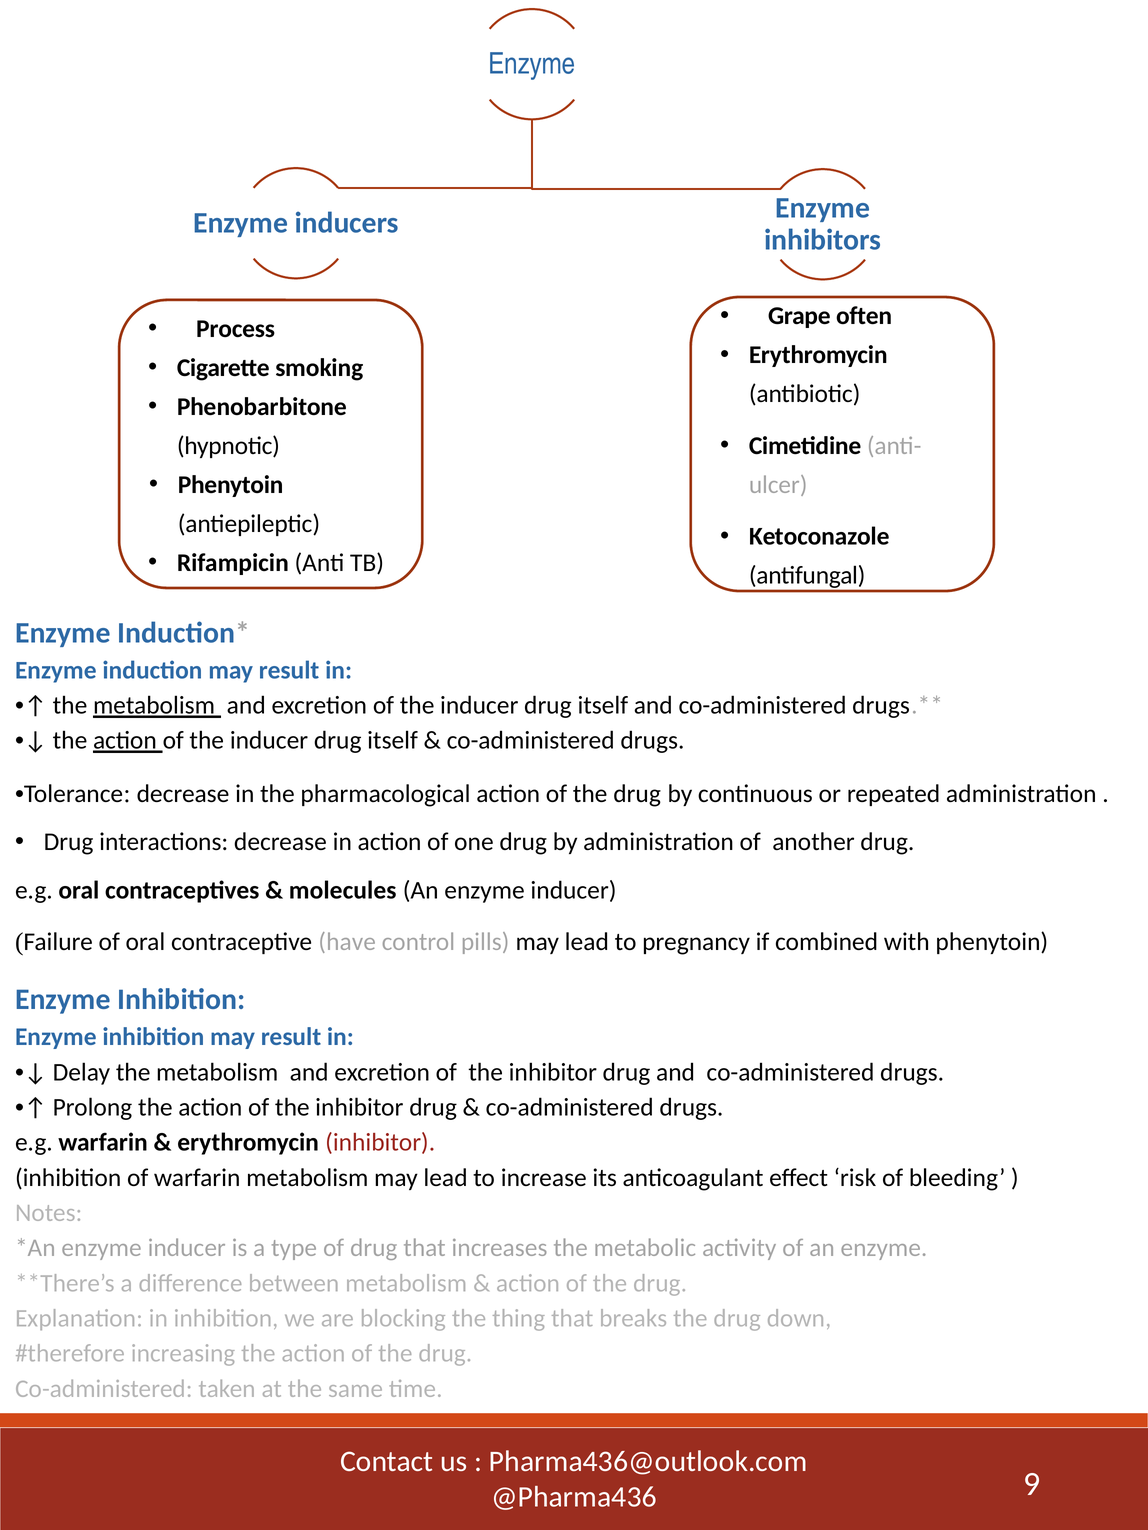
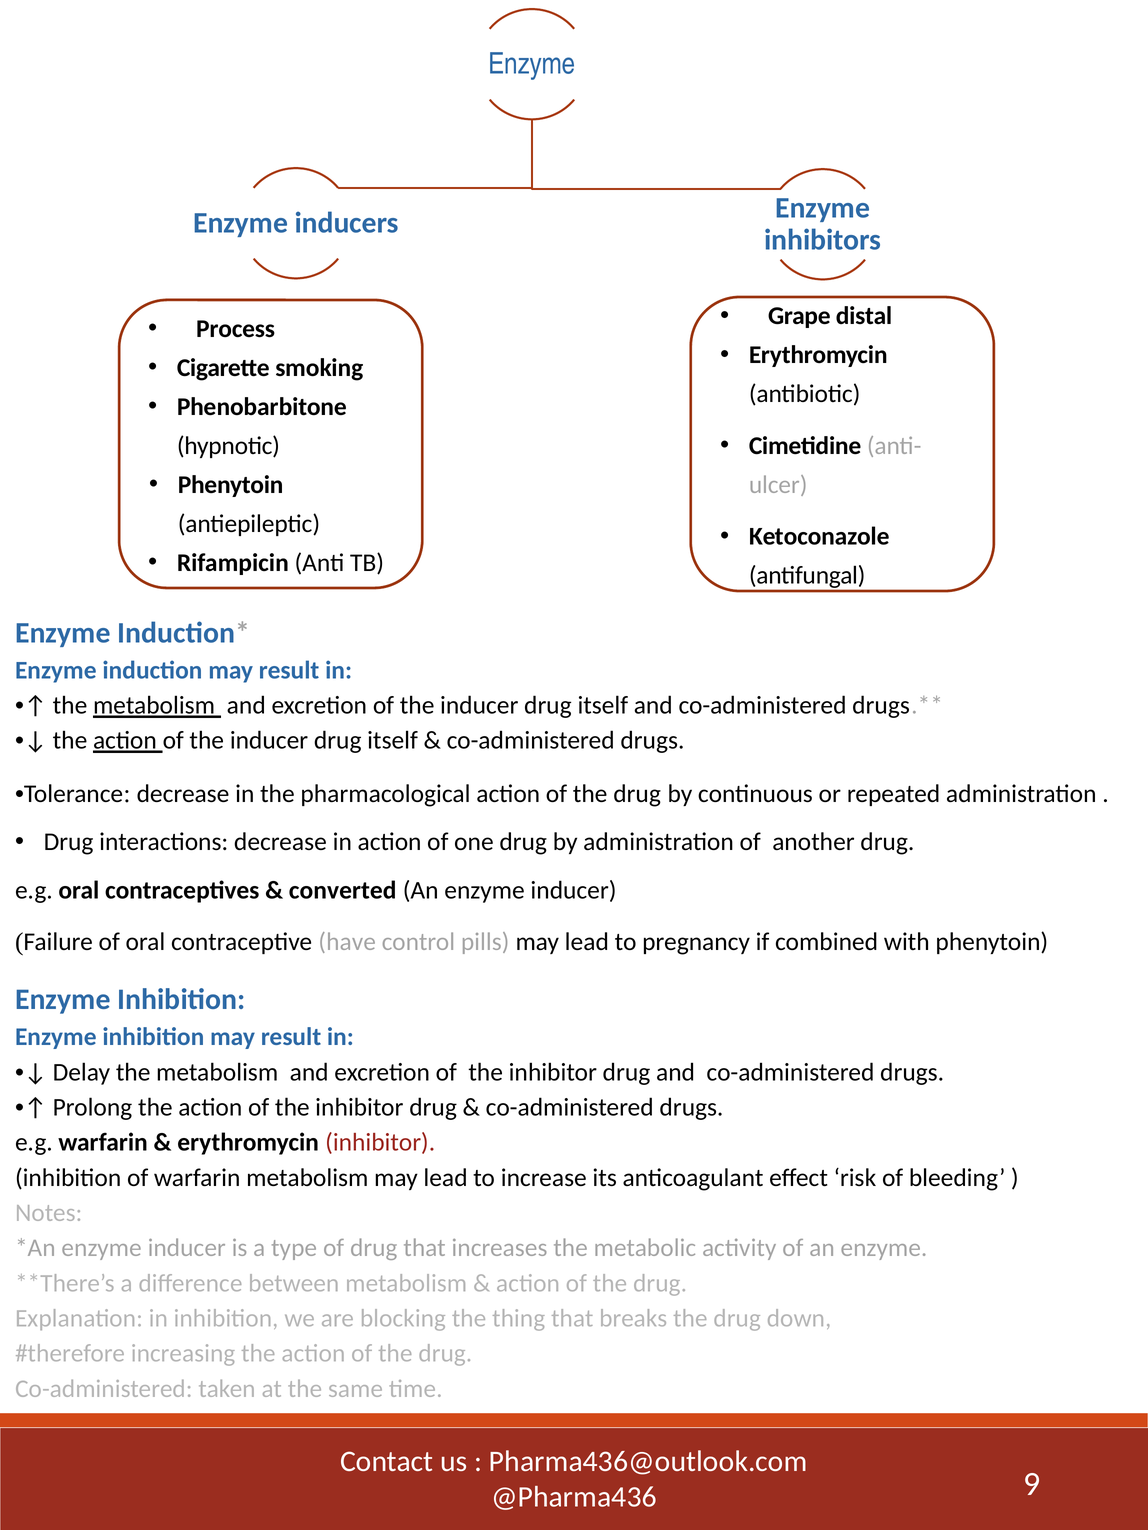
often: often -> distal (864, 316)
molecules: molecules -> converted (343, 891)
